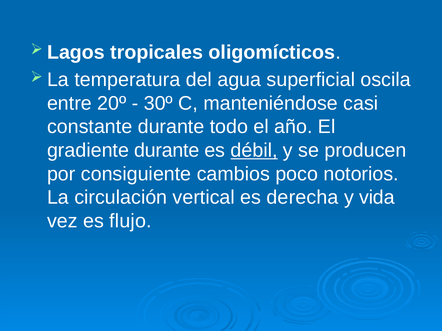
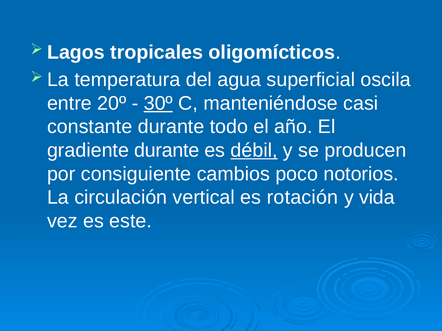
30º underline: none -> present (158, 103)
derecha: derecha -> rotación (302, 198)
flujo: flujo -> este (131, 221)
